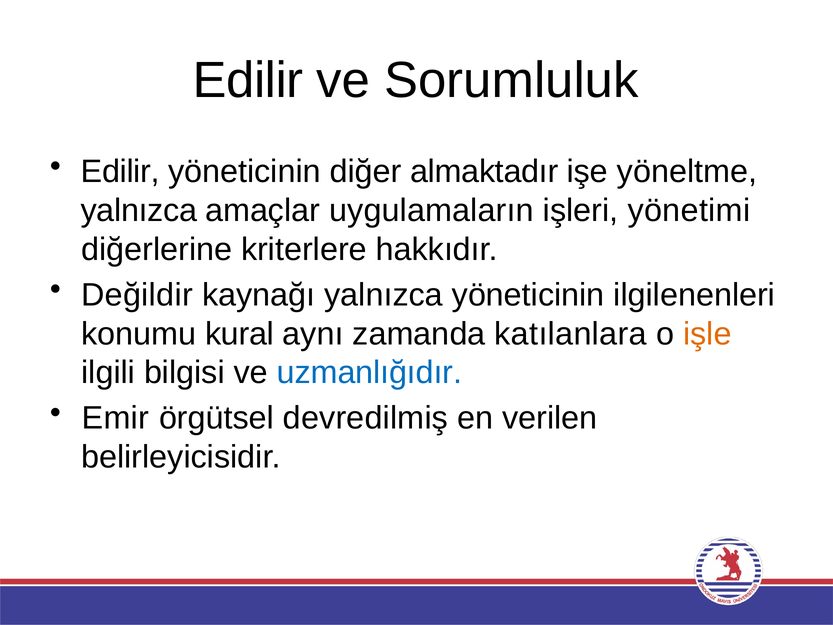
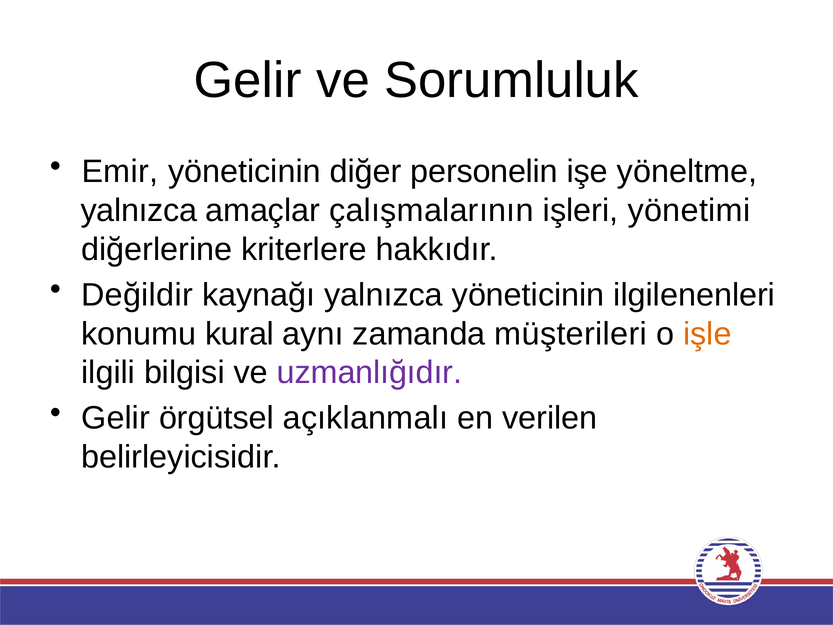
Edilir: Edilir -> Gelir (248, 81)
Edilir: Edilir -> Emir (120, 172)
almaktadır: almaktadır -> personelin (484, 172)
uygulamaların: uygulamaların -> çalışmalarının (431, 211)
katılanlara: katılanlara -> müşterileri (571, 334)
uzmanlığıdır colour: blue -> purple (369, 373)
Emir: Emir -> Gelir (116, 418)
devredilmiş: devredilmiş -> açıklanmalı (365, 418)
